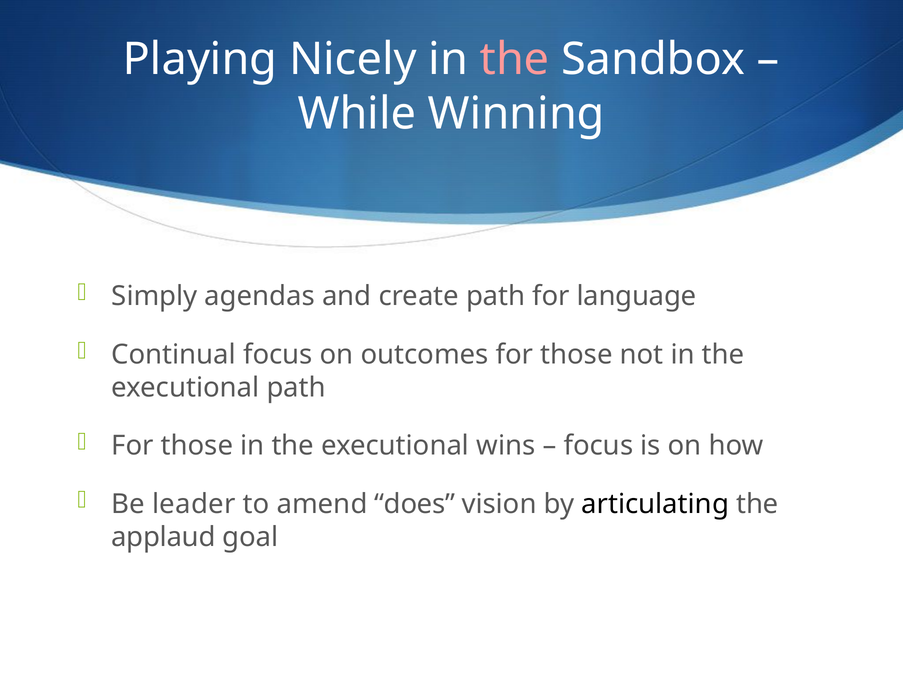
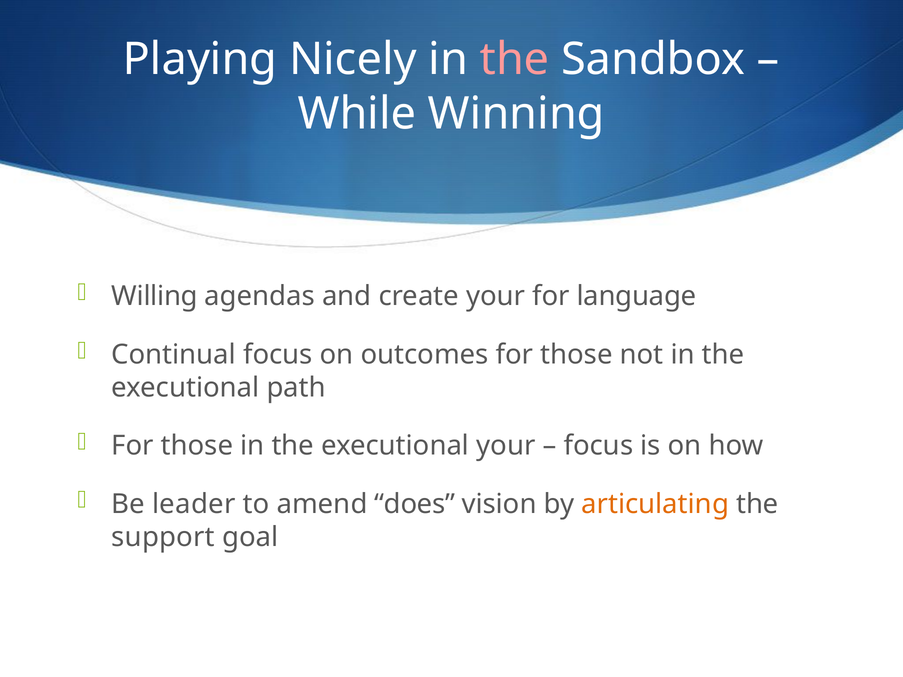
Simply: Simply -> Willing (155, 296)
create path: path -> your (496, 296)
executional wins: wins -> your (506, 446)
articulating colour: black -> orange (655, 504)
applaud: applaud -> support (163, 537)
